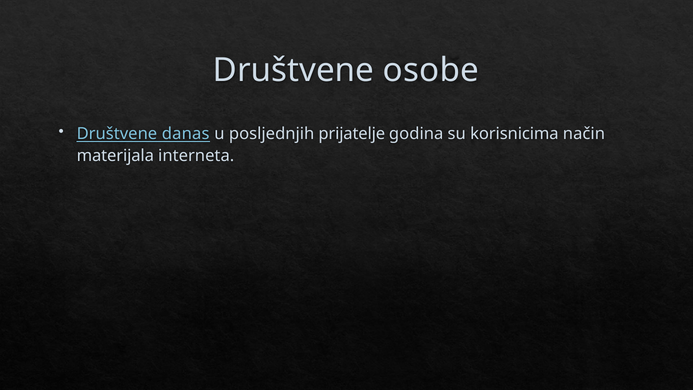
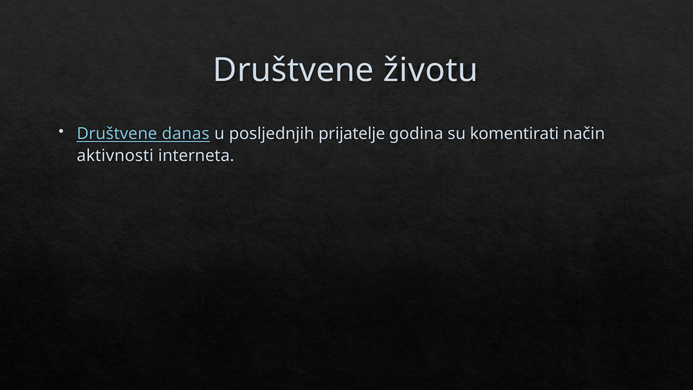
osobe: osobe -> životu (431, 70)
korisnicima: korisnicima -> komentirati (514, 134)
materijala: materijala -> aktivnosti (115, 156)
